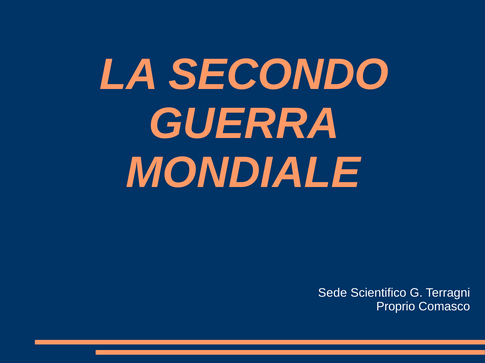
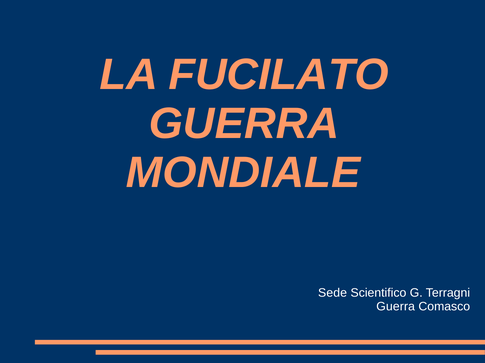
SECONDO: SECONDO -> FUCILATO (279, 75)
Proprio: Proprio -> Guerra (396, 307)
